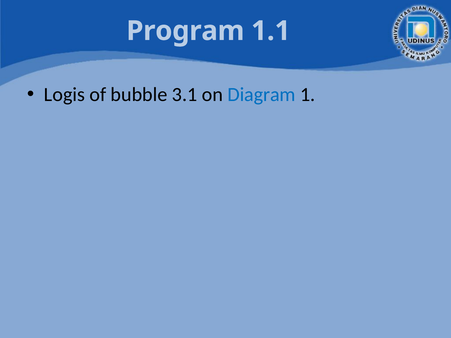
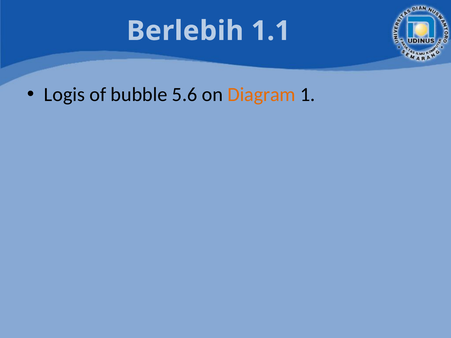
Program: Program -> Berlebih (185, 31)
3.1: 3.1 -> 5.6 (185, 95)
Diagram colour: blue -> orange (262, 95)
